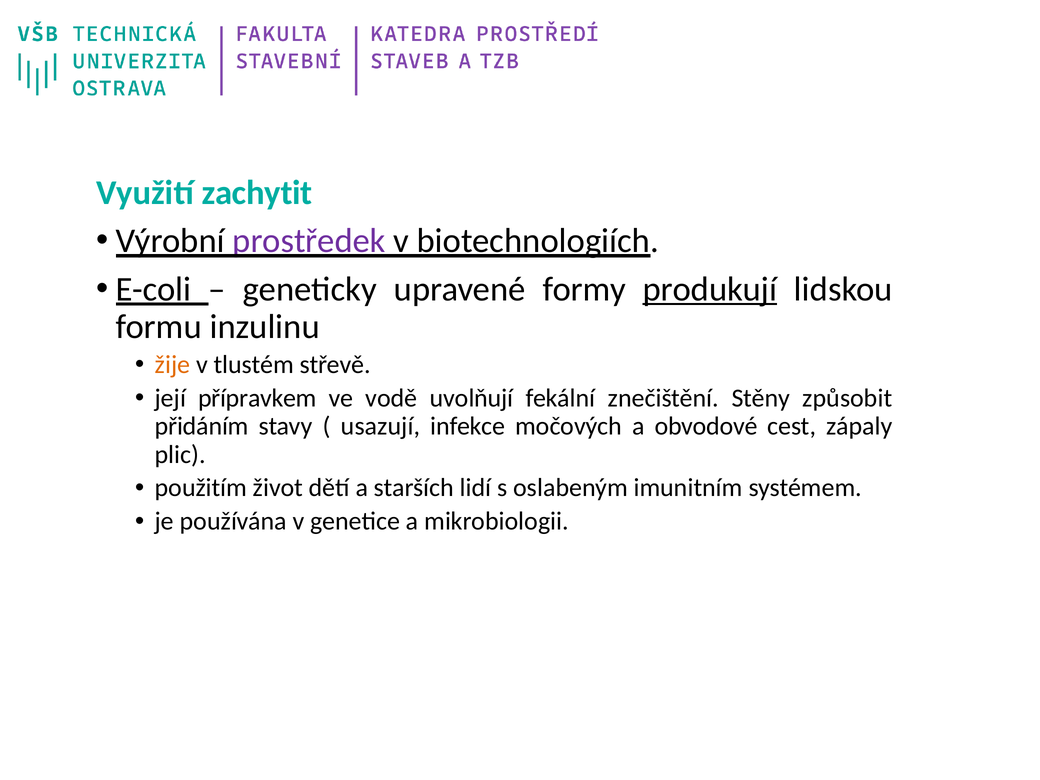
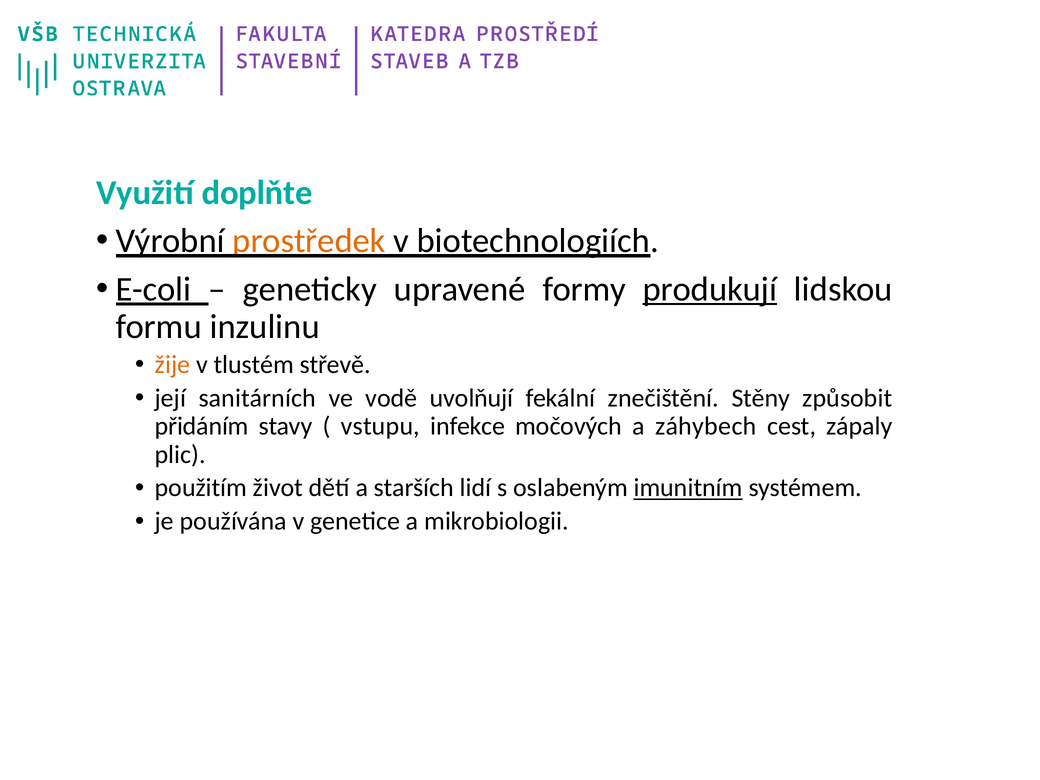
zachytit: zachytit -> doplňte (257, 193)
prostředek colour: purple -> orange (309, 241)
přípravkem: přípravkem -> sanitárních (257, 398)
usazují: usazují -> vstupu (380, 426)
obvodové: obvodové -> záhybech (706, 426)
imunitním underline: none -> present (688, 488)
